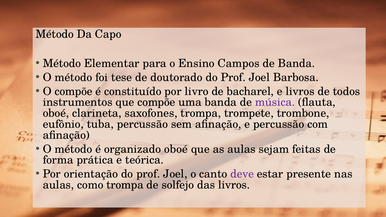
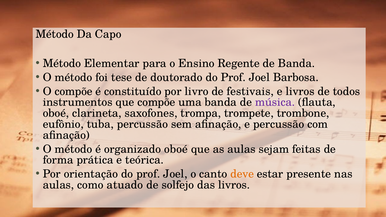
Campos: Campos -> Regente (239, 63)
bacharel: bacharel -> festivais (250, 91)
deve colour: purple -> orange (242, 174)
como trompa: trompa -> atuado (125, 185)
